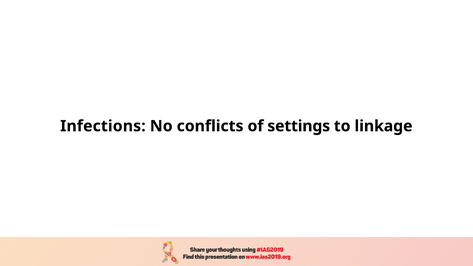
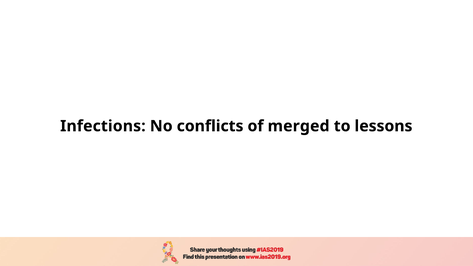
settings: settings -> merged (299, 126)
linkage: linkage -> lessons (384, 126)
